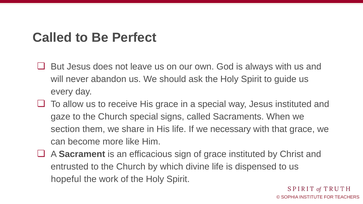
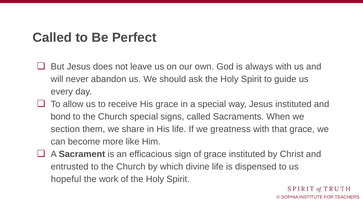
gaze: gaze -> bond (61, 117)
necessary: necessary -> greatness (231, 129)
